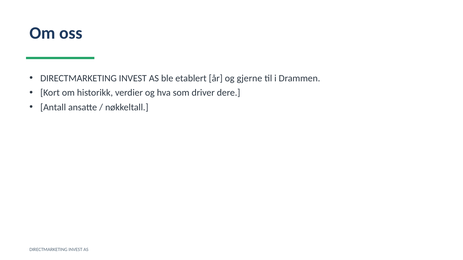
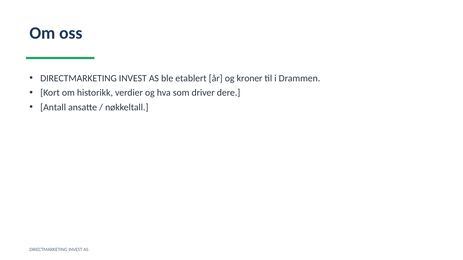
gjerne: gjerne -> kroner (250, 78)
